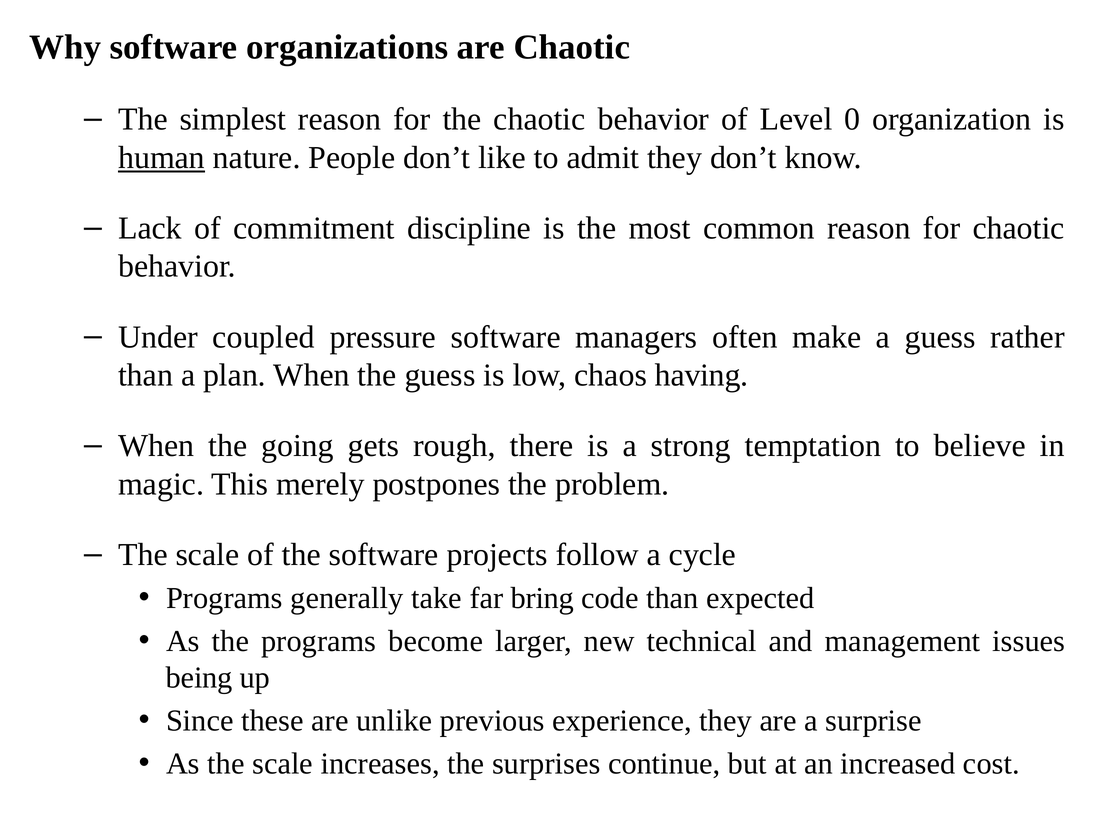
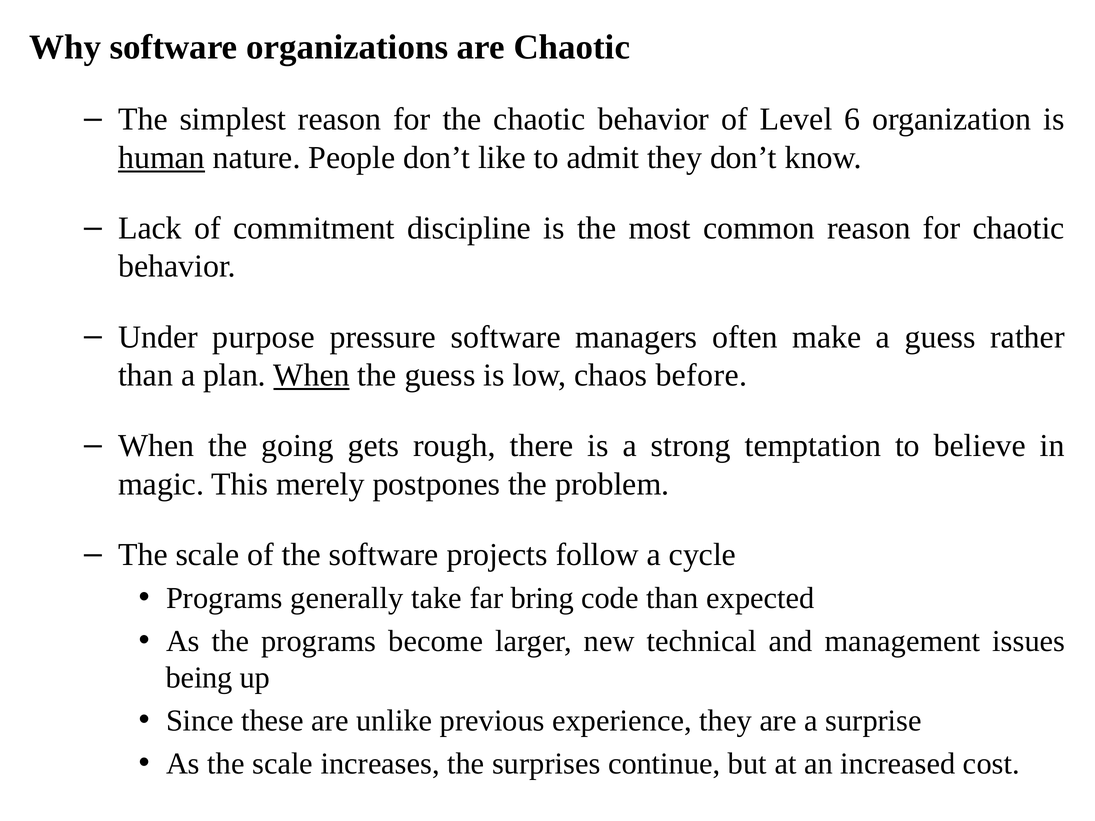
0: 0 -> 6 (852, 119)
coupled: coupled -> purpose (264, 337)
When underline: none -> present (312, 375)
having: having -> before (701, 375)
